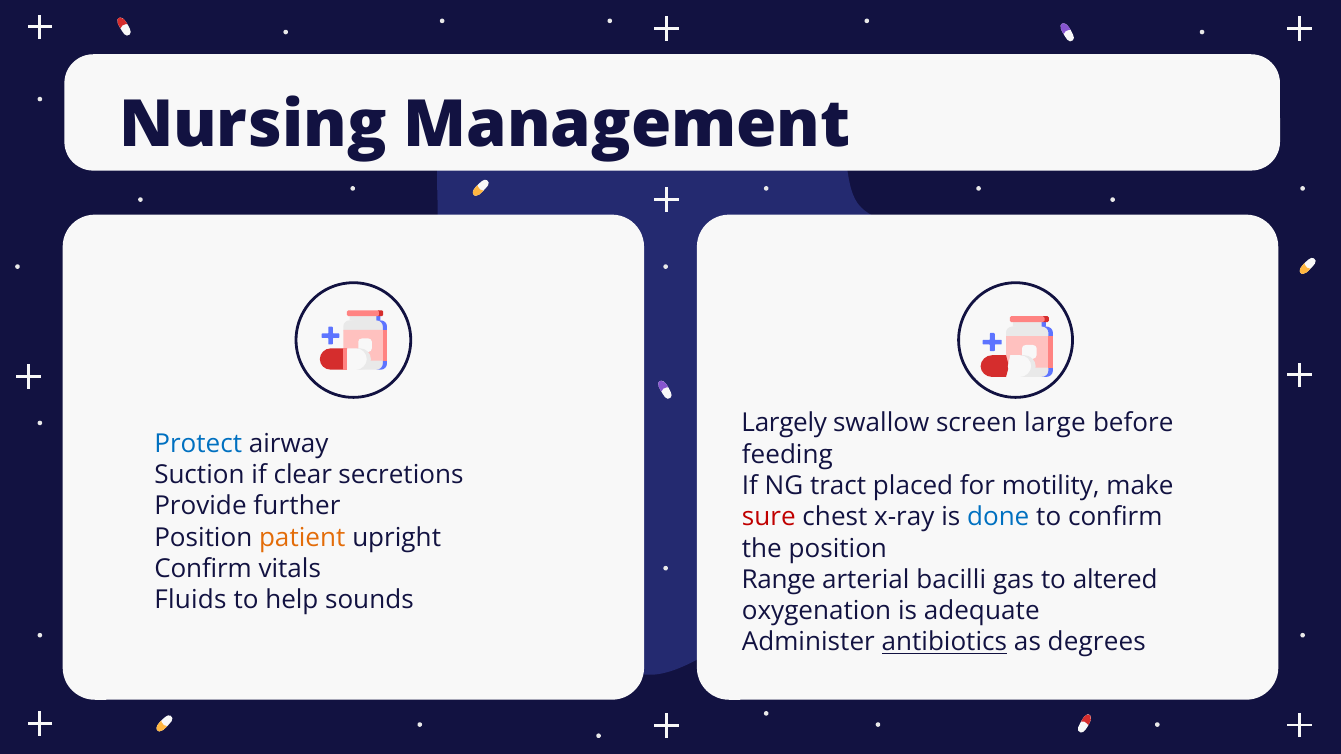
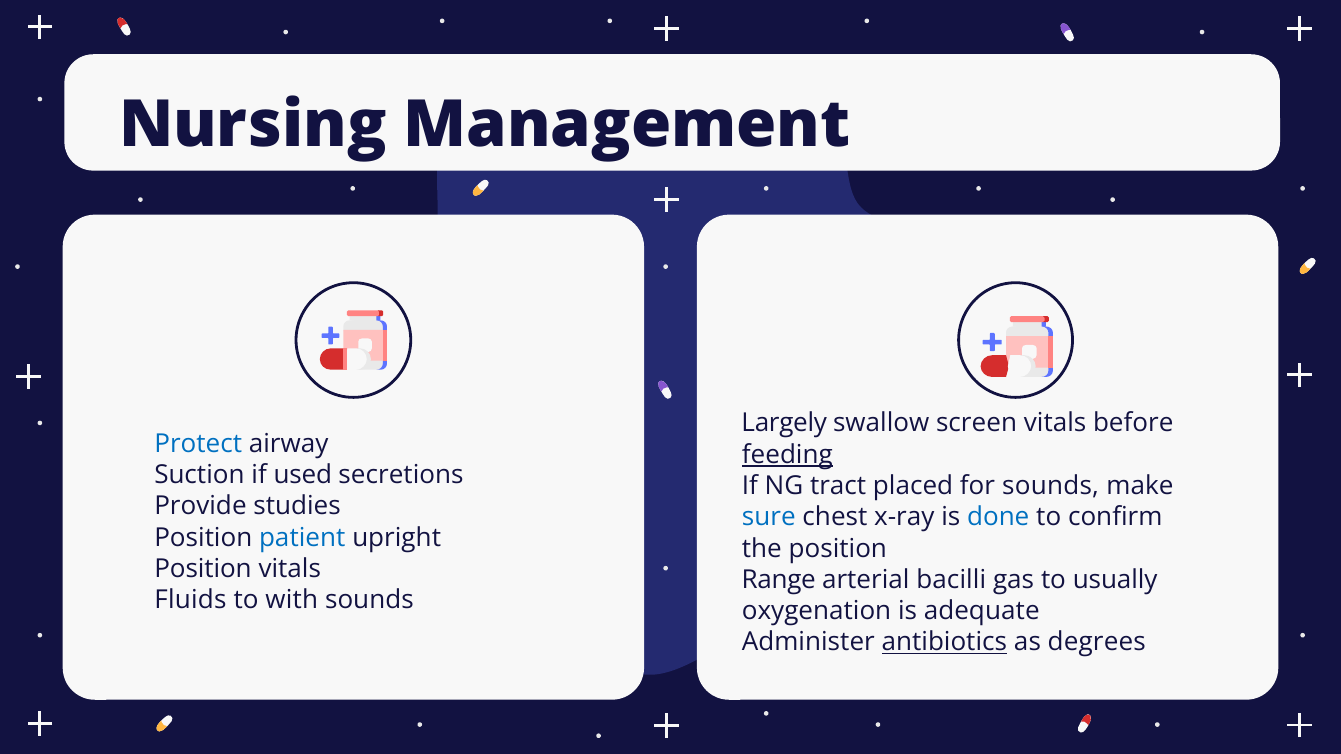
screen large: large -> vitals (1055, 423)
feeding underline: none -> present (787, 455)
clear: clear -> used (303, 475)
for motility: motility -> sounds (1051, 486)
further: further -> studies (297, 507)
sure colour: red -> blue (769, 517)
patient colour: orange -> blue (302, 538)
Confirm: Confirm -> Position (203, 569)
altered: altered -> usually (1115, 580)
help: help -> with (292, 600)
